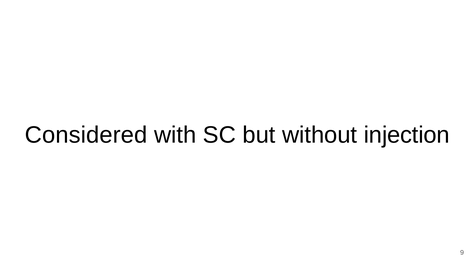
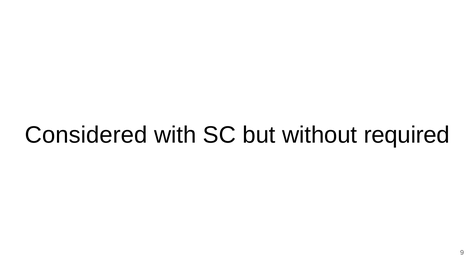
injection: injection -> required (407, 135)
